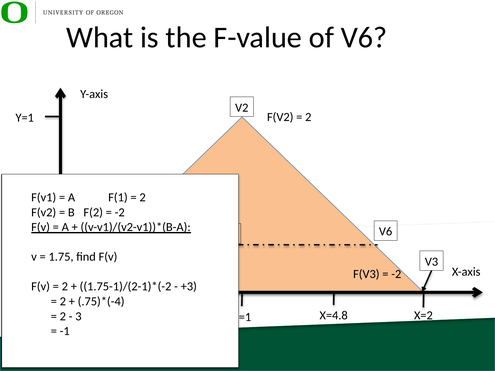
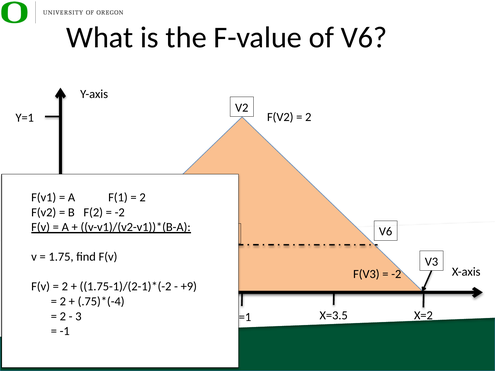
+3: +3 -> +9 (189, 287)
X=4.8: X=4.8 -> X=3.5 (334, 316)
